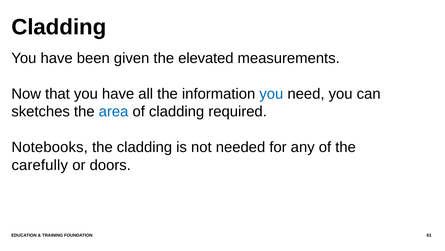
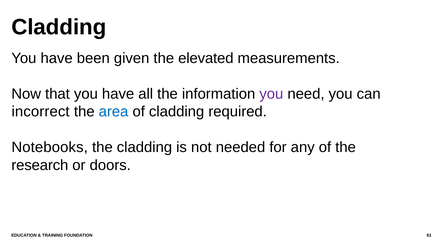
you colour: blue -> purple (271, 94)
sketches: sketches -> incorrect (41, 111)
carefully: carefully -> research (40, 165)
